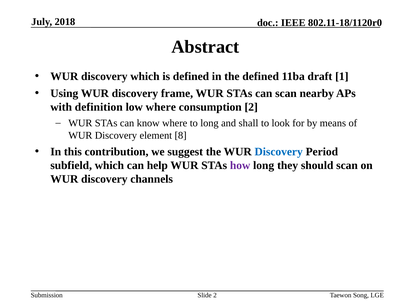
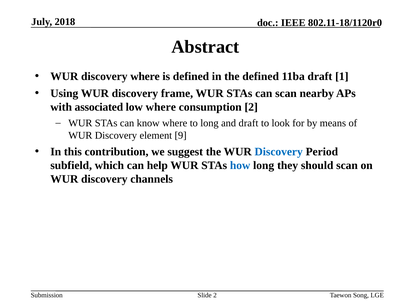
discovery which: which -> where (145, 76)
definition: definition -> associated (99, 107)
and shall: shall -> draft (249, 123)
8: 8 -> 9 (181, 135)
how colour: purple -> blue (240, 166)
